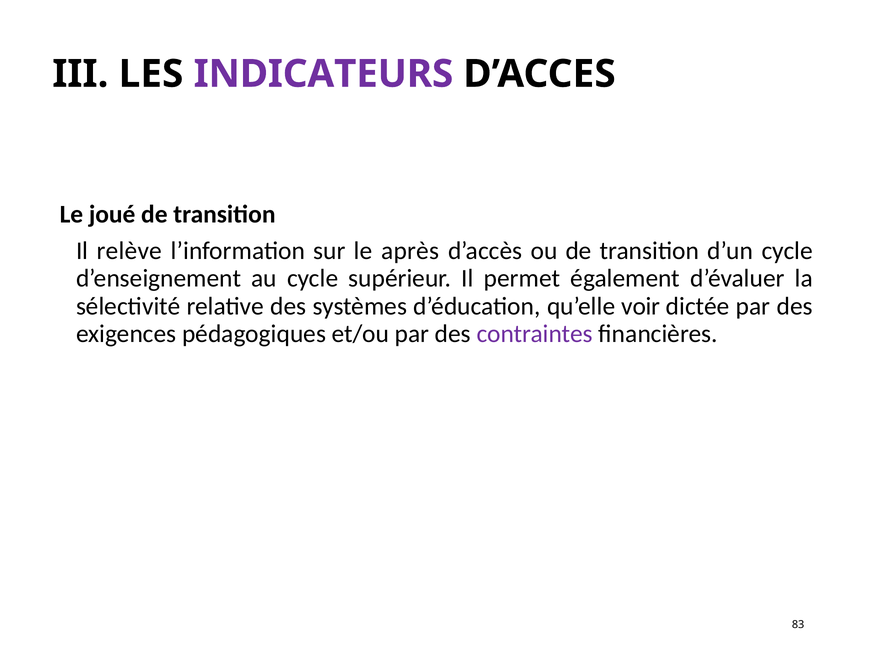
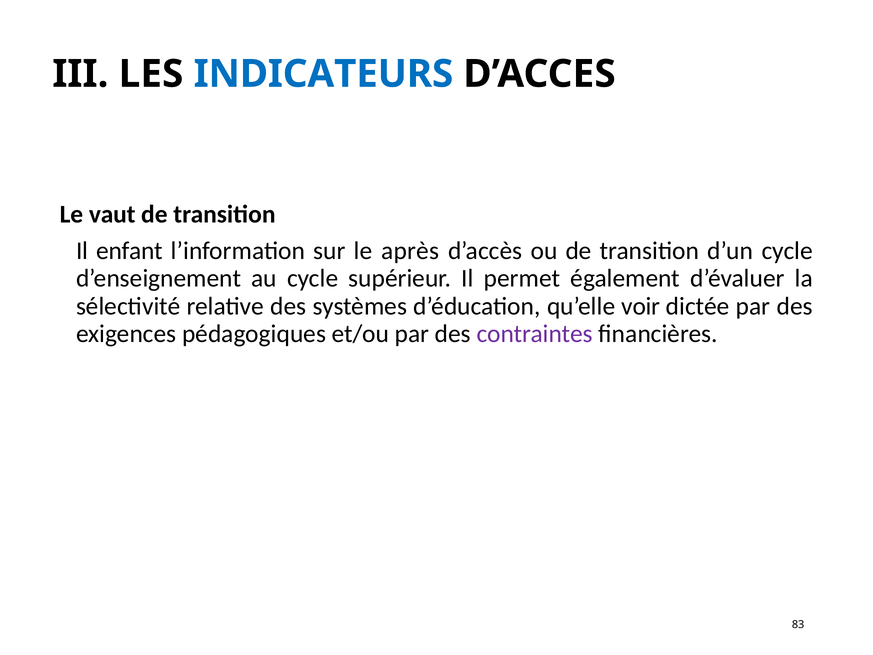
INDICATEURS colour: purple -> blue (323, 74)
joué: joué -> vaut (112, 214)
relève: relève -> enfant (130, 251)
